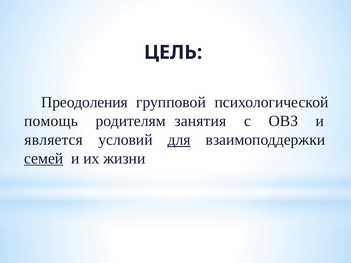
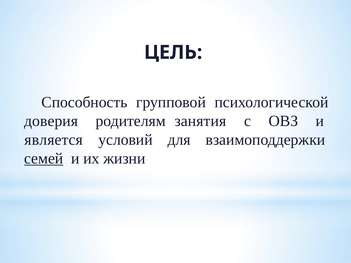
Преодоления: Преодоления -> Способность (84, 102)
помощь: помощь -> доверия (51, 121)
для underline: present -> none (179, 140)
